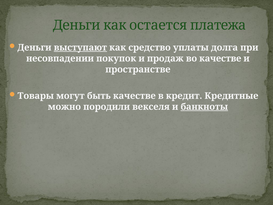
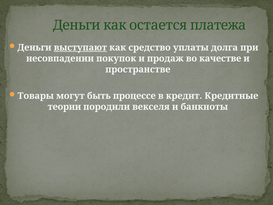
быть качестве: качестве -> процессе (134, 96)
можно: можно -> теории (64, 107)
банкноты underline: present -> none (204, 107)
